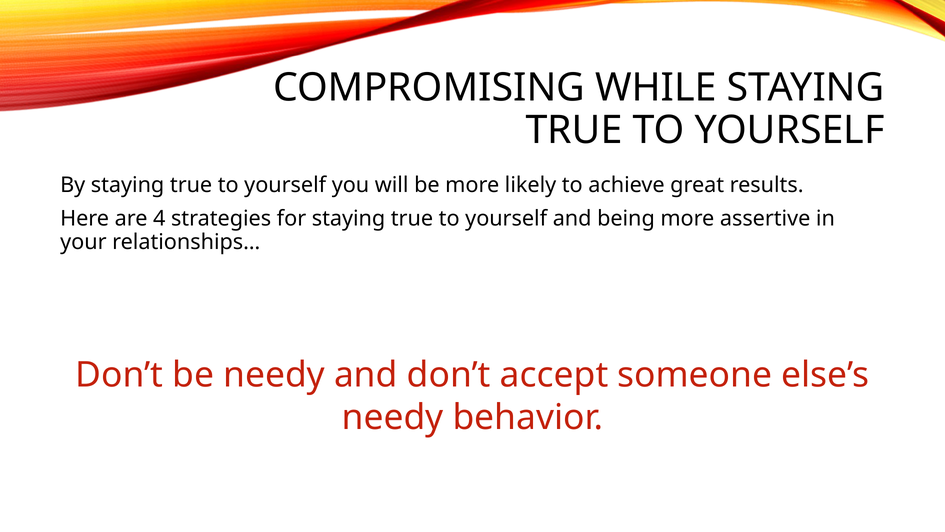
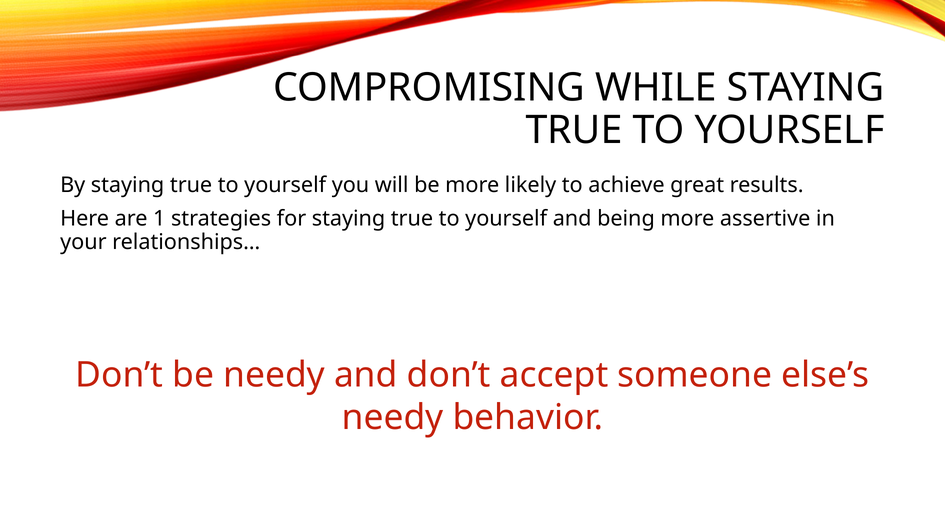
4: 4 -> 1 (159, 218)
